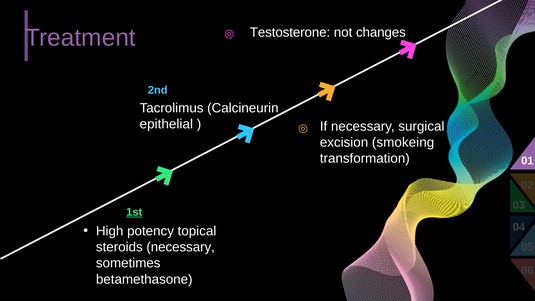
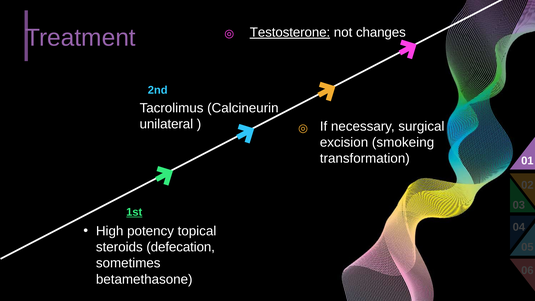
Testosterone underline: none -> present (290, 32)
epithelial: epithelial -> unilateral (166, 124)
steroids necessary: necessary -> defecation (181, 247)
